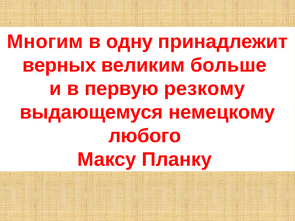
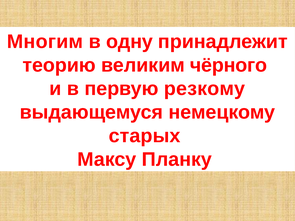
верных: верных -> теорию (59, 65)
больше: больше -> чёрного (229, 65)
любого: любого -> старых (145, 136)
